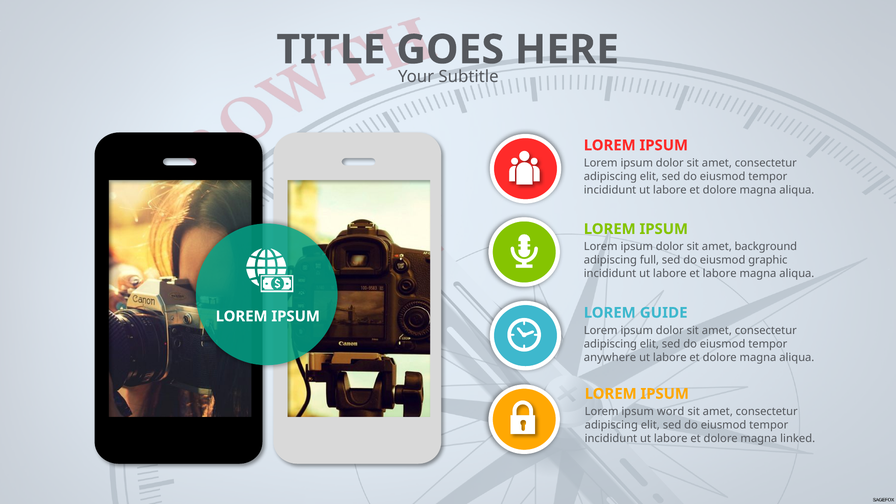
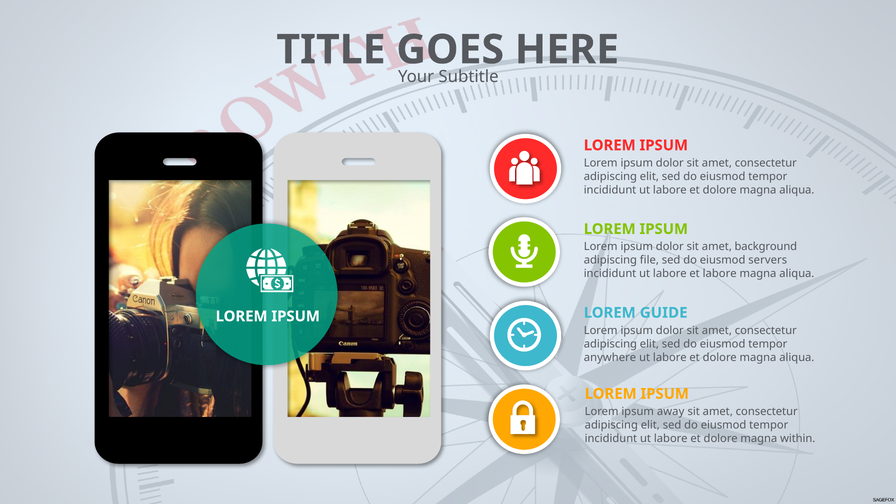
full: full -> file (649, 260)
graphic: graphic -> servers (768, 260)
word: word -> away (671, 411)
linked: linked -> within (798, 438)
